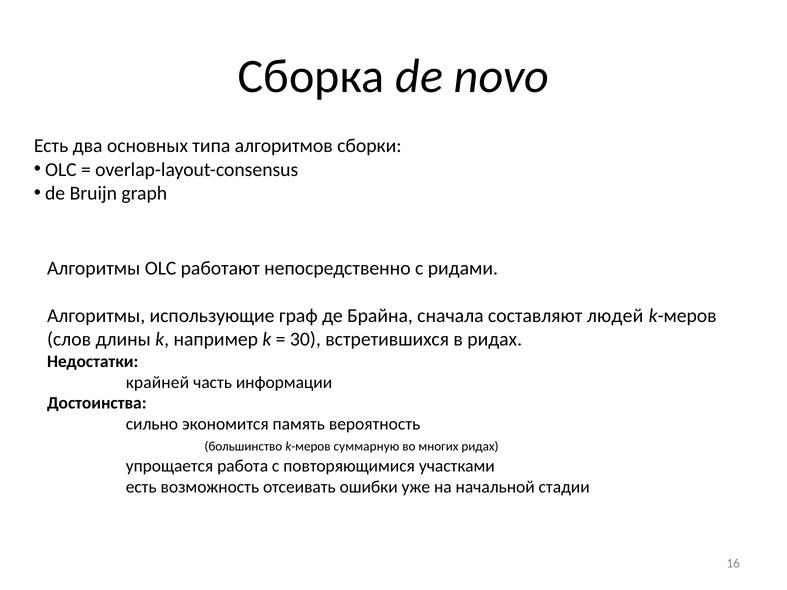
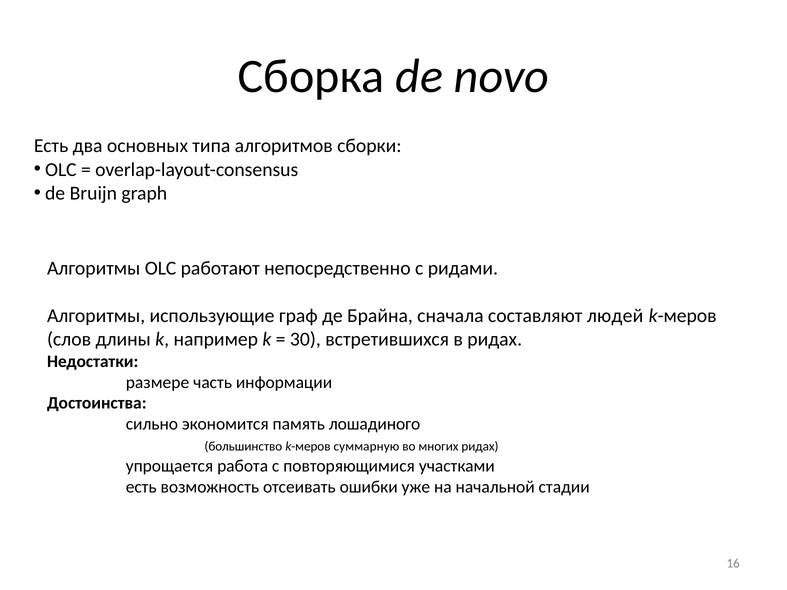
крайней: крайней -> размере (157, 382)
вероятность: вероятность -> лошадиного (375, 424)
